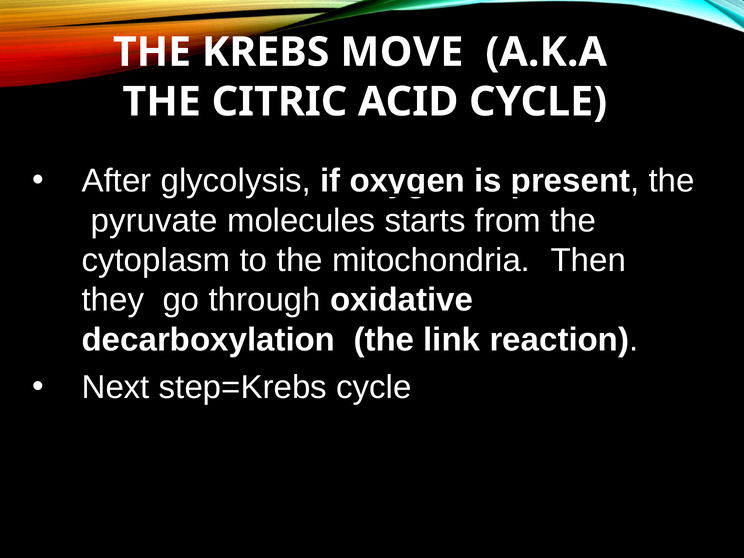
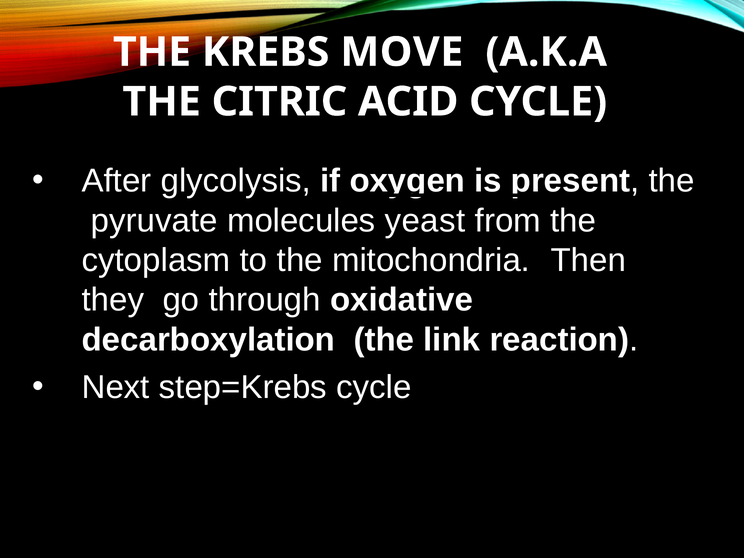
starts: starts -> yeast (425, 221)
